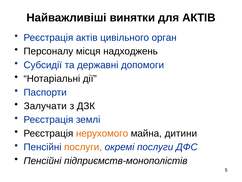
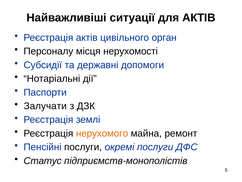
винятки: винятки -> ситуації (132, 18)
надходжень: надходжень -> нерухомості (131, 51)
дитини: дитини -> ремонт (181, 133)
послуги colour: orange -> black (83, 147)
Пенсійні: Пенсійні -> Статус (43, 160)
